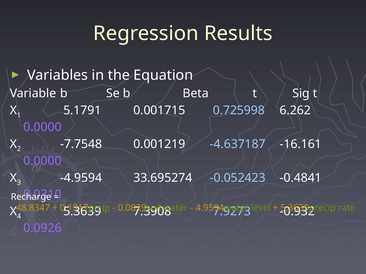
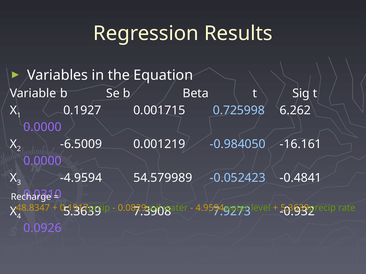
5.1791: 5.1791 -> 0.1927 (82, 111)
-7.7548: -7.7548 -> -6.5009 (81, 144)
-4.637187: -4.637187 -> -0.984050 (238, 144)
33.695274: 33.695274 -> 54.579989 (163, 178)
